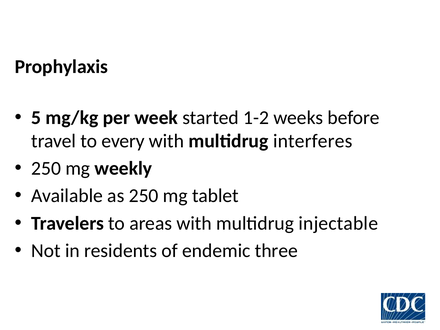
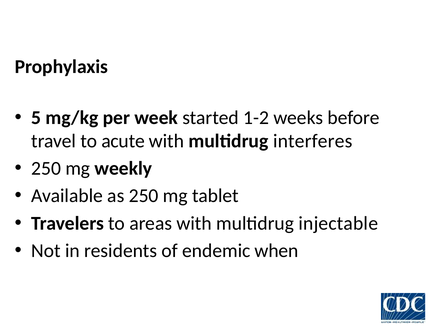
every: every -> acute (123, 141)
three: three -> when (276, 251)
